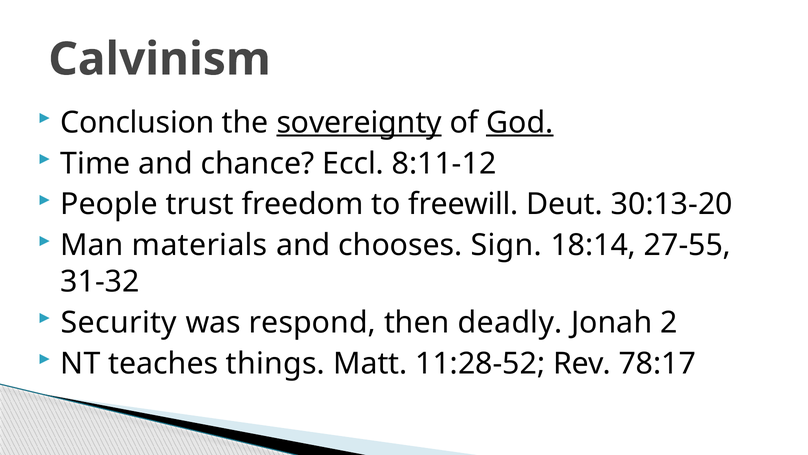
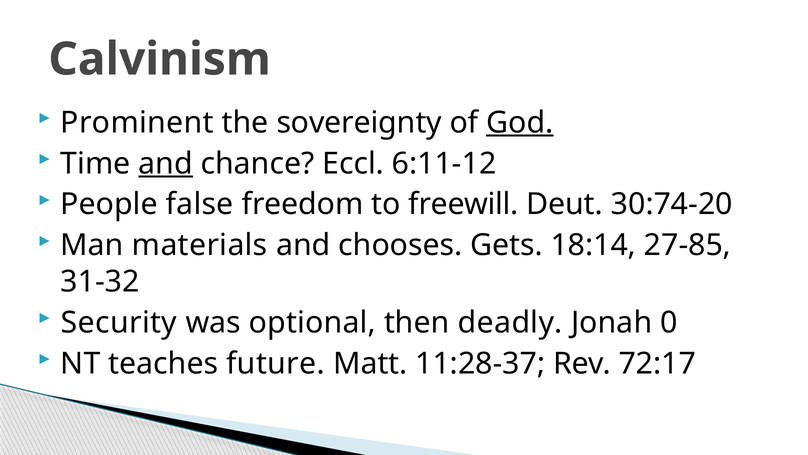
Conclusion: Conclusion -> Prominent (137, 122)
sovereignty underline: present -> none (359, 122)
and underline: none -> present (166, 163)
8:11-12: 8:11-12 -> 6:11-12 (444, 163)
trust: trust -> false (200, 204)
30:13-20: 30:13-20 -> 30:74-20 (672, 204)
Sign: Sign -> Gets (507, 245)
27-55: 27-55 -> 27-85 (688, 245)
respond: respond -> optional (312, 322)
2: 2 -> 0 (669, 322)
things: things -> future (275, 363)
11:28-52: 11:28-52 -> 11:28-37 (480, 363)
78:17: 78:17 -> 72:17 (657, 363)
